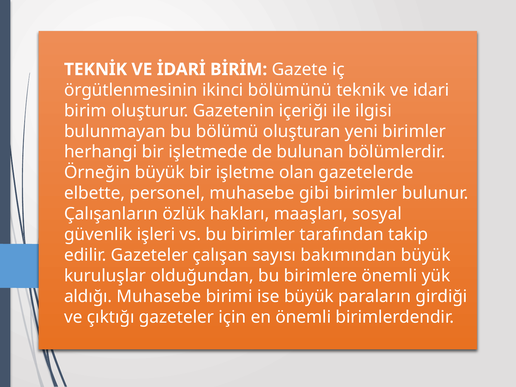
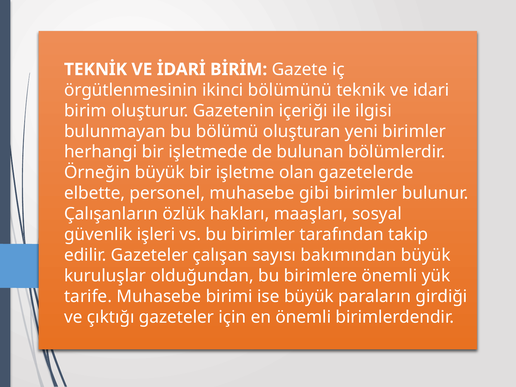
aldığı: aldığı -> tarife (88, 296)
